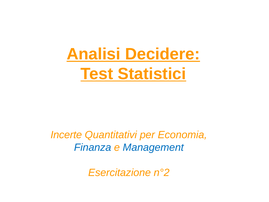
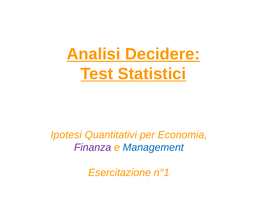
Incerte: Incerte -> Ipotesi (66, 135)
Finanza colour: blue -> purple (93, 147)
n°2: n°2 -> n°1 (162, 172)
